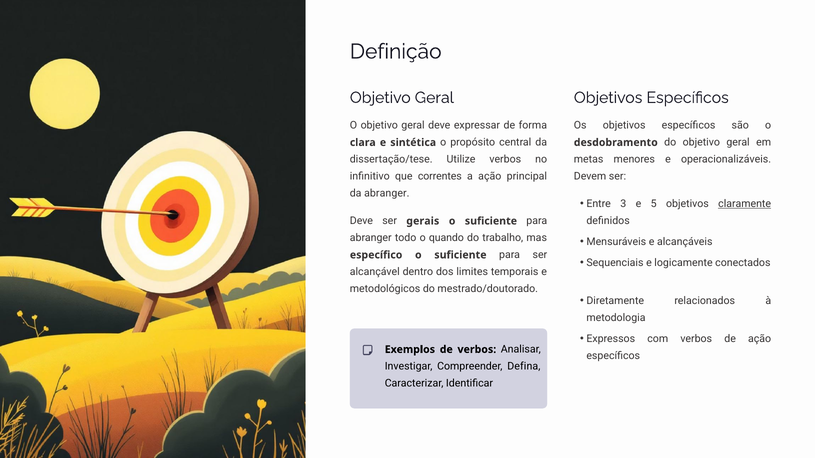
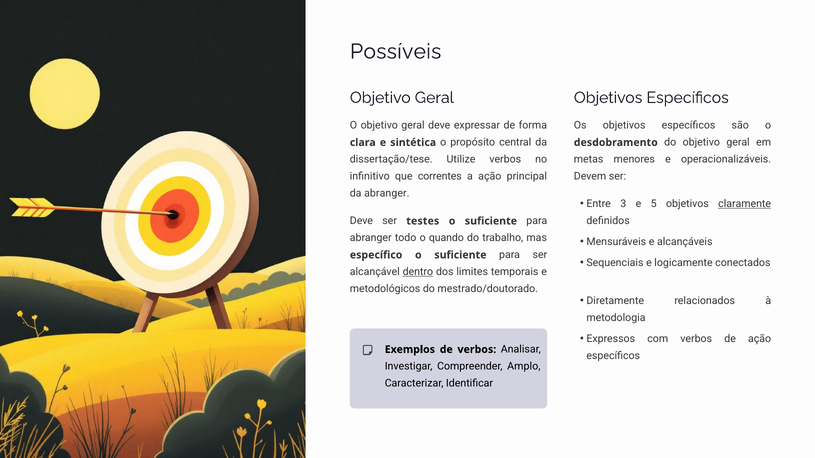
Definição: Definição -> Possíveis (396, 52)
gerais: gerais -> testes (423, 221)
dentro underline: none -> present (418, 272)
Defina: Defina -> Amplo (524, 367)
